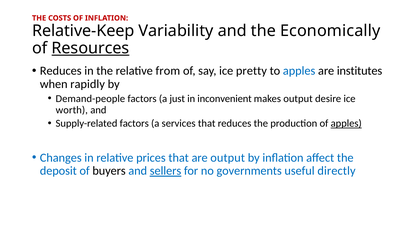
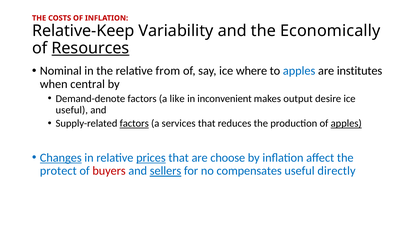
Reduces: Reduces -> Nominal (61, 71)
pretty: pretty -> where (252, 71)
rapidly: rapidly -> central (88, 84)
Demand-people: Demand-people -> Demand-denote (90, 99)
just: just -> like (177, 99)
worth: worth -> useful (72, 110)
factors underline: none -> present (134, 124)
Changes underline: none -> present (61, 158)
prices underline: none -> present (151, 158)
are output: output -> choose (228, 158)
deposit: deposit -> protect (58, 171)
buyers colour: black -> red (109, 171)
governments: governments -> compensates (249, 171)
